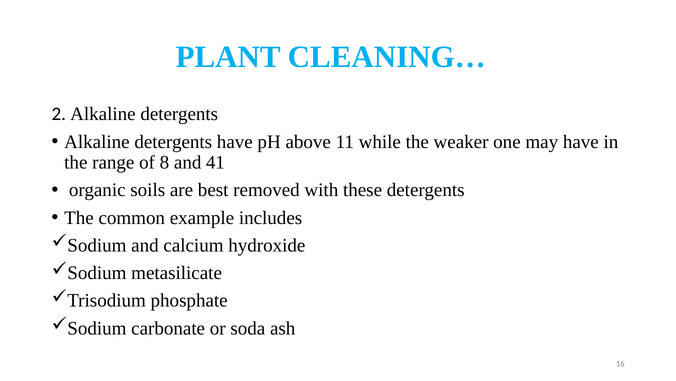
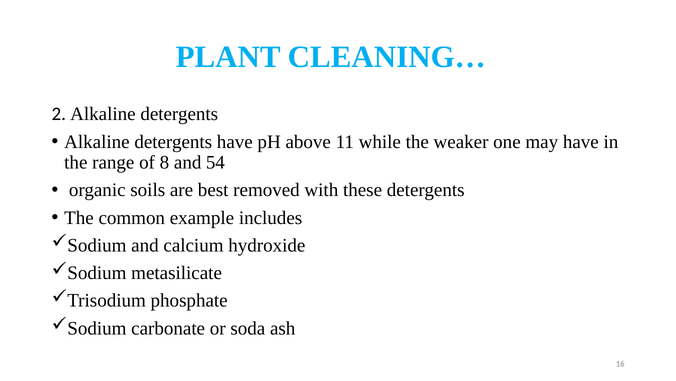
41: 41 -> 54 (215, 162)
